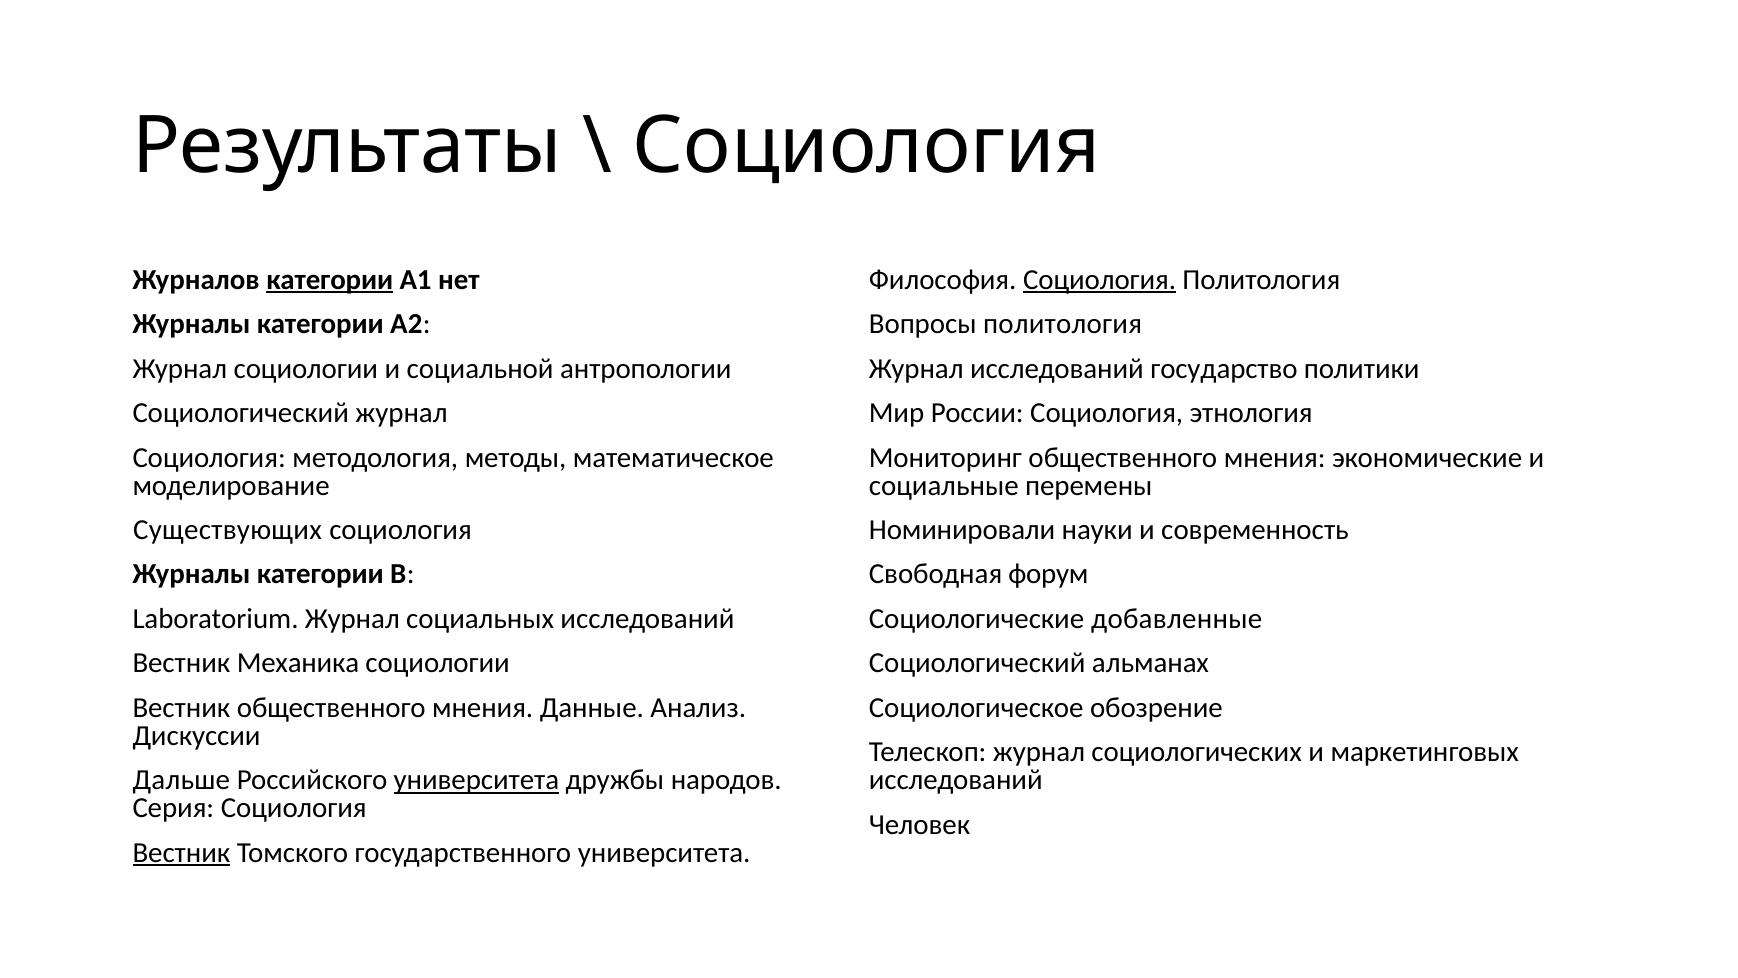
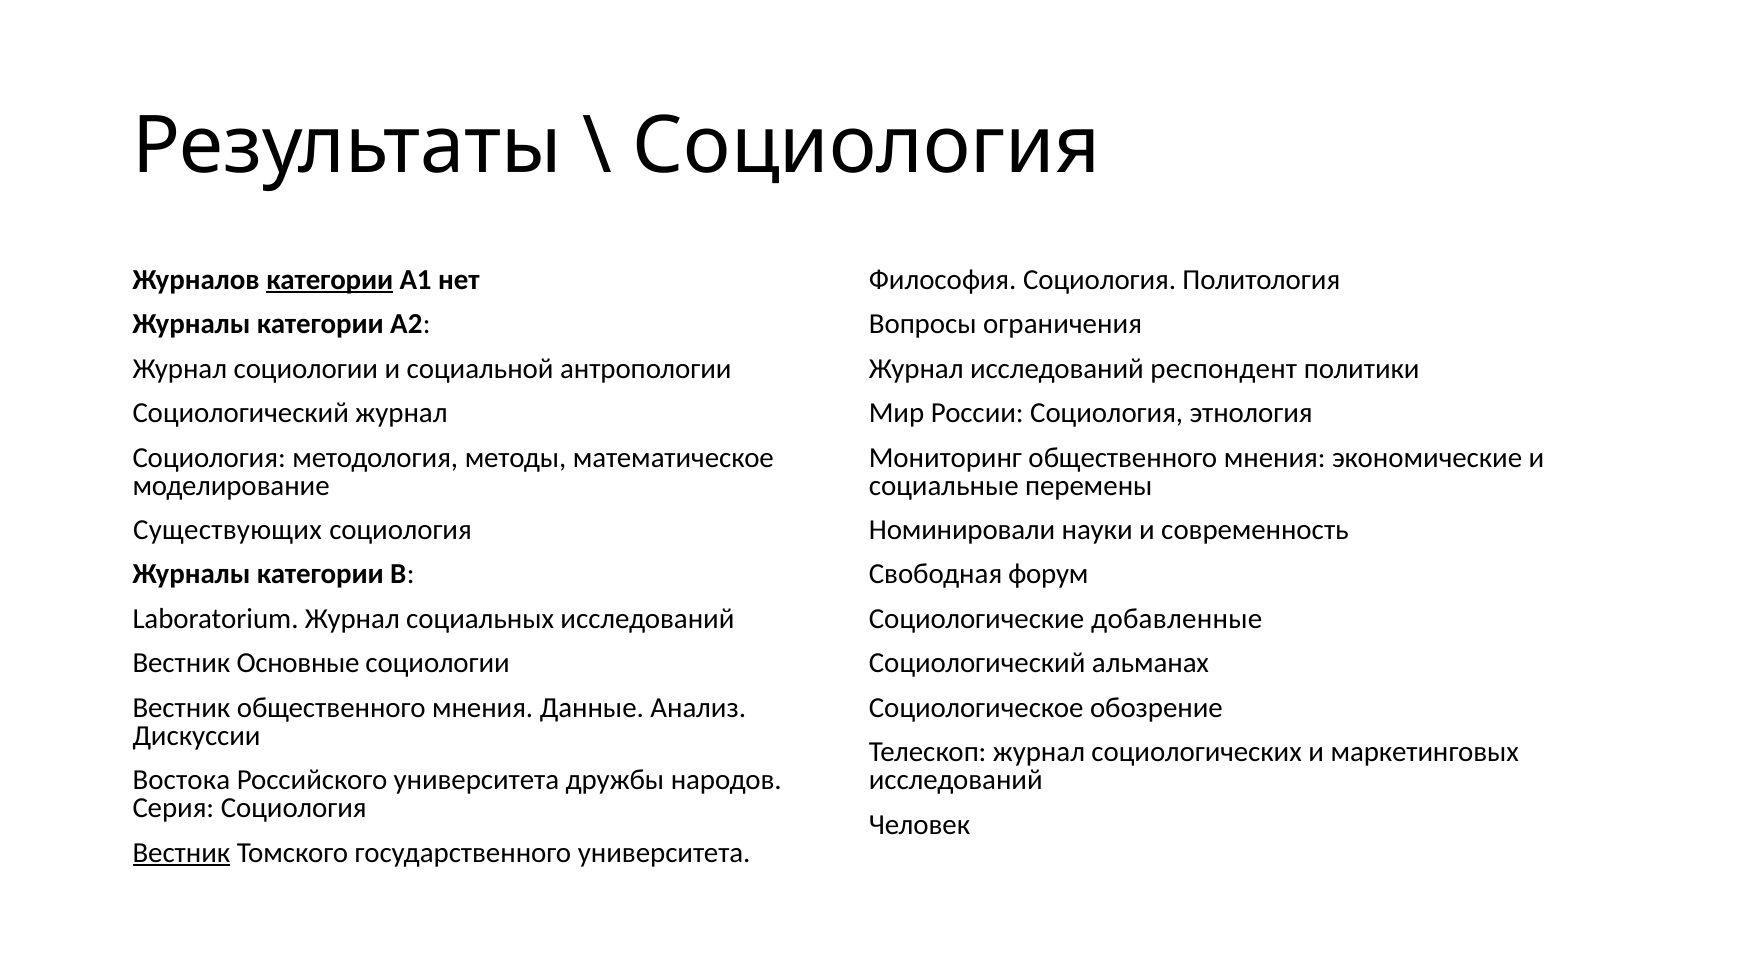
Социология underline: present -> none (1100, 280)
Вопросы политология: политология -> ограничения (1063, 324)
государство: государство -> респондент (1224, 369)
Механика: Механика -> Основные (298, 663)
Дальше: Дальше -> Востока (181, 780)
университета underline: present -> none (476, 780)
